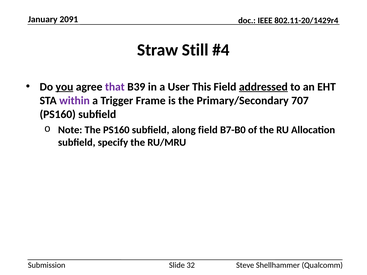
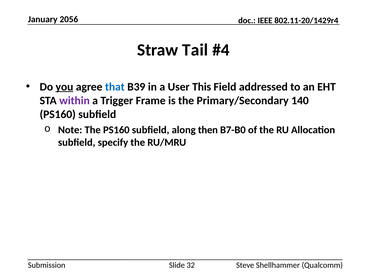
2091: 2091 -> 2056 (69, 19)
Still: Still -> Tail (195, 50)
that colour: purple -> blue (115, 87)
addressed underline: present -> none (263, 87)
707: 707 -> 140 (300, 101)
along field: field -> then (208, 130)
